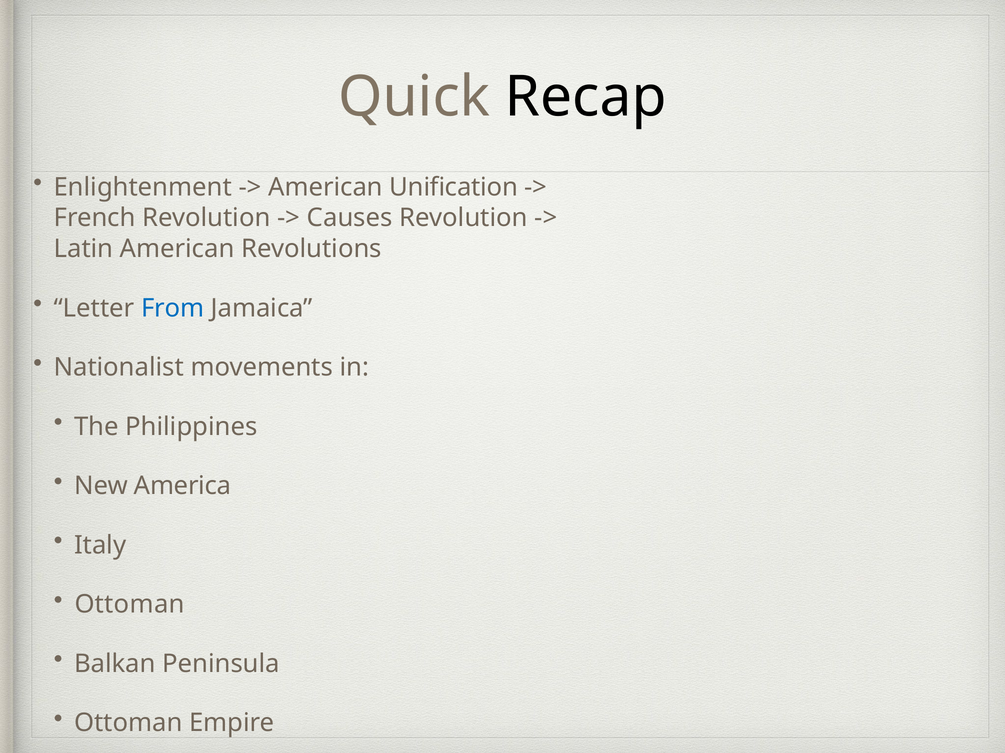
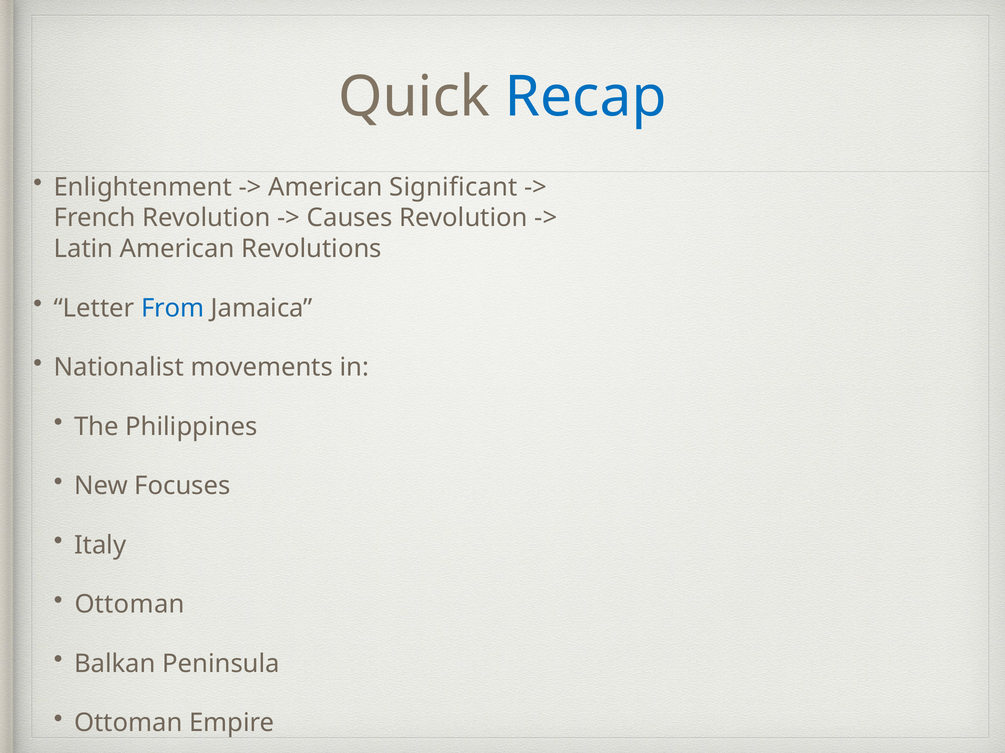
Recap colour: black -> blue (586, 97)
Unification: Unification -> Significant (453, 187)
America: America -> Focuses (183, 486)
